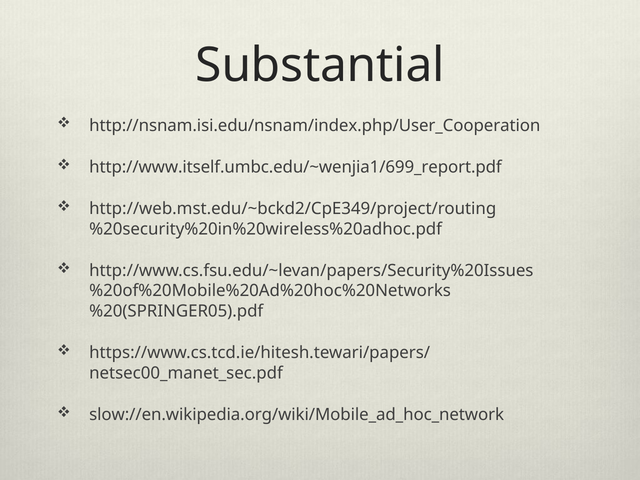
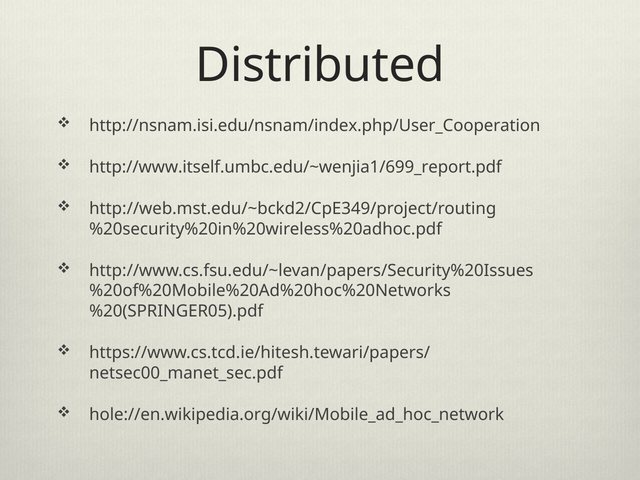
Substantial: Substantial -> Distributed (320, 65)
slow://en.wikipedia.org/wiki/Mobile_ad_hoc_network: slow://en.wikipedia.org/wiki/Mobile_ad_hoc_network -> hole://en.wikipedia.org/wiki/Mobile_ad_hoc_network (297, 415)
